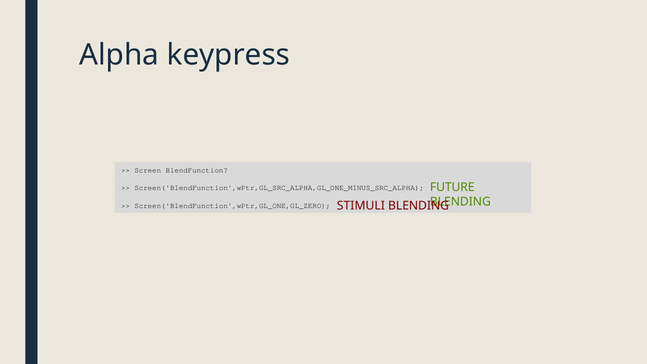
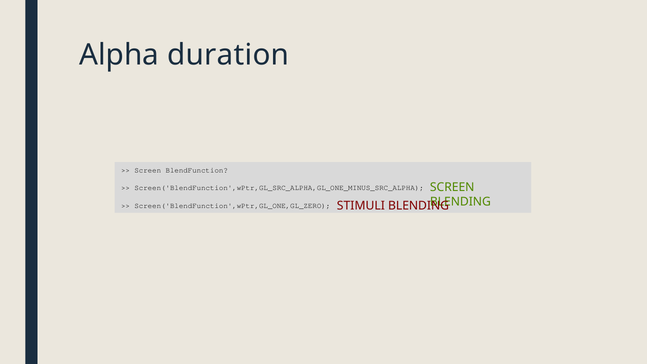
keypress: keypress -> duration (228, 55)
FUTURE: FUTURE -> SCREEN (452, 187)
